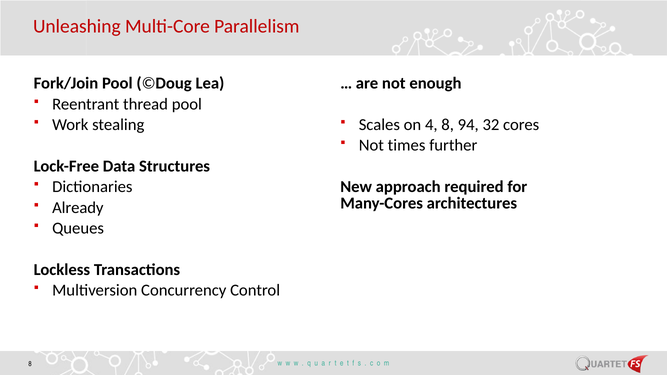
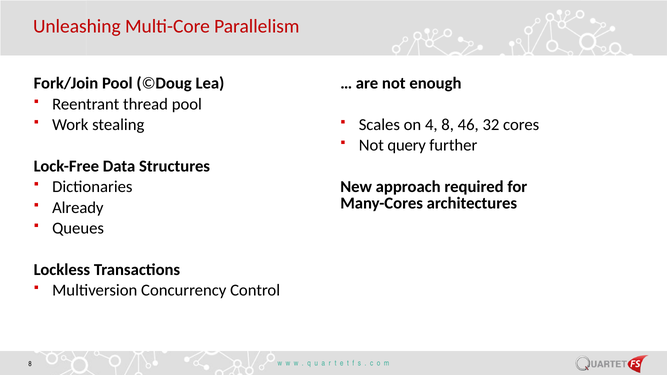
94: 94 -> 46 (468, 125)
times: times -> query (407, 145)
